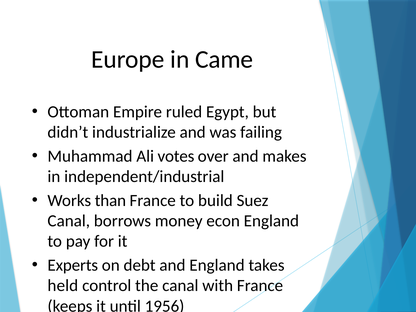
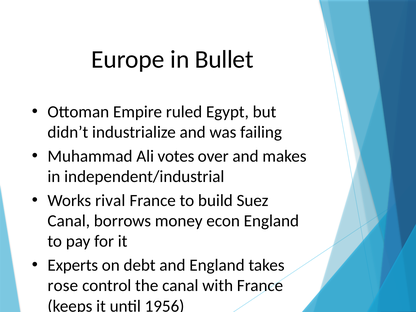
Came: Came -> Bullet (224, 60)
than: than -> rival (110, 200)
held: held -> rose (63, 286)
